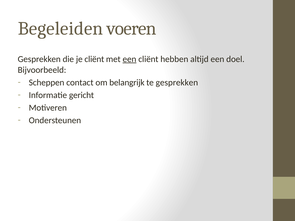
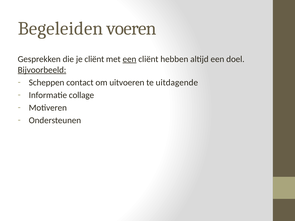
Bijvoorbeeld underline: none -> present (42, 70)
belangrijk: belangrijk -> uitvoeren (127, 83)
te gesprekken: gesprekken -> uitdagende (177, 83)
gericht: gericht -> collage (81, 95)
